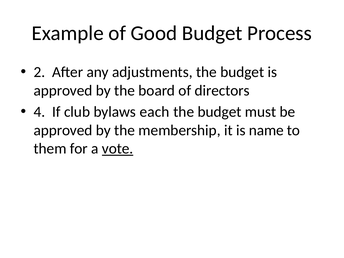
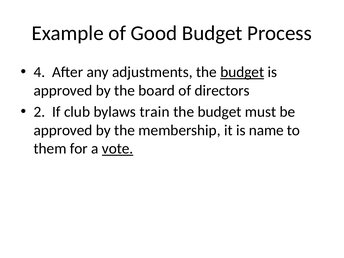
2: 2 -> 4 (39, 72)
budget underline: none -> present (242, 72)
4: 4 -> 2 (39, 112)
each: each -> train (155, 112)
